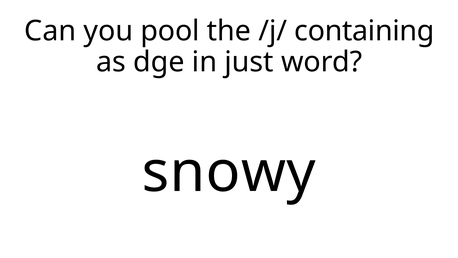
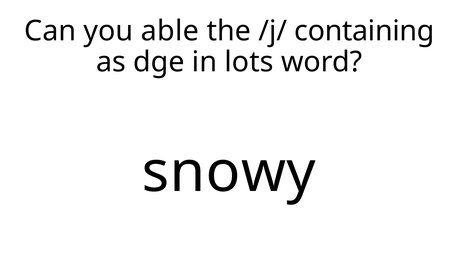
pool: pool -> able (170, 31)
just: just -> lots (249, 62)
